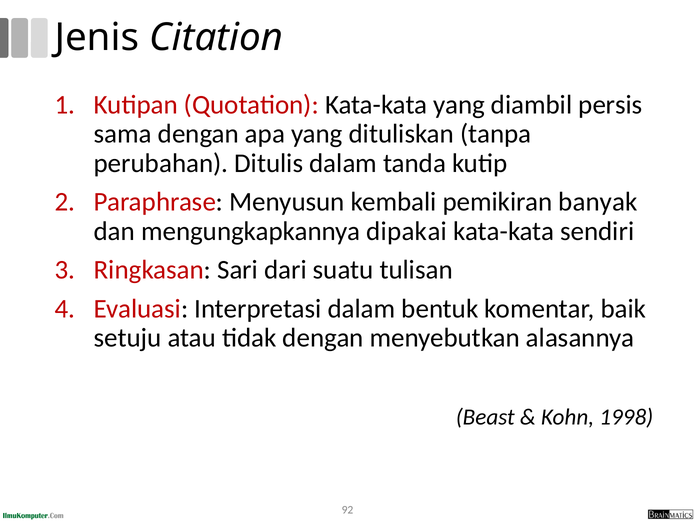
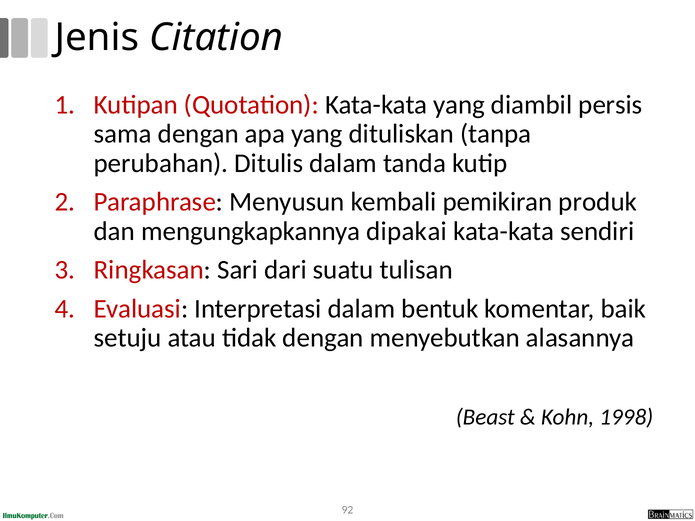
banyak: banyak -> produk (598, 202)
